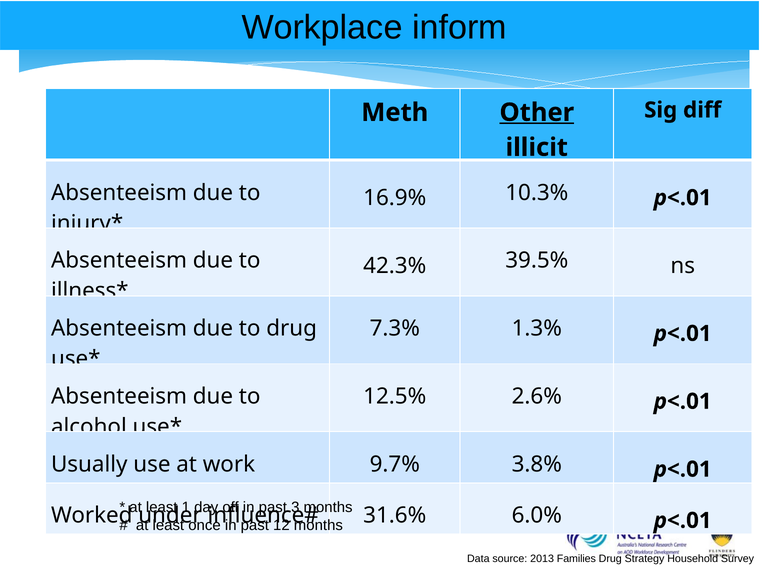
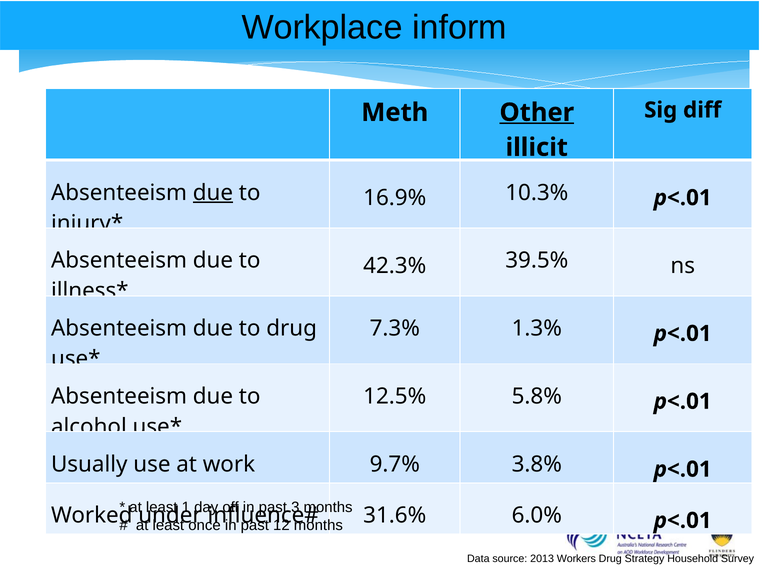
due underline: none -> present (213, 193)
2.6%: 2.6% -> 5.8% (537, 396)
Families: Families -> Workers (576, 559)
